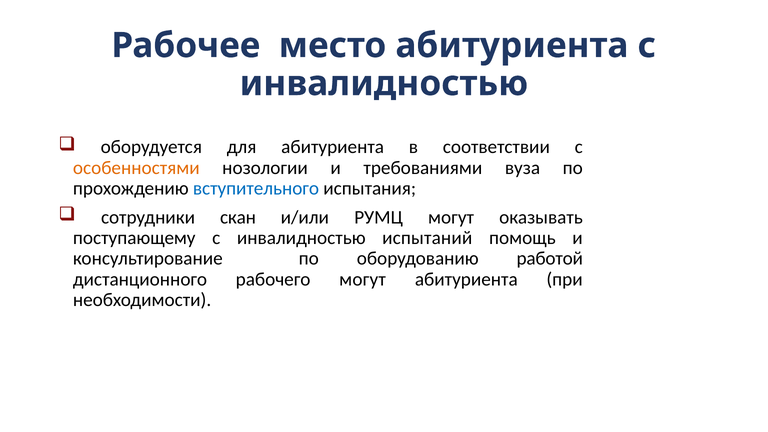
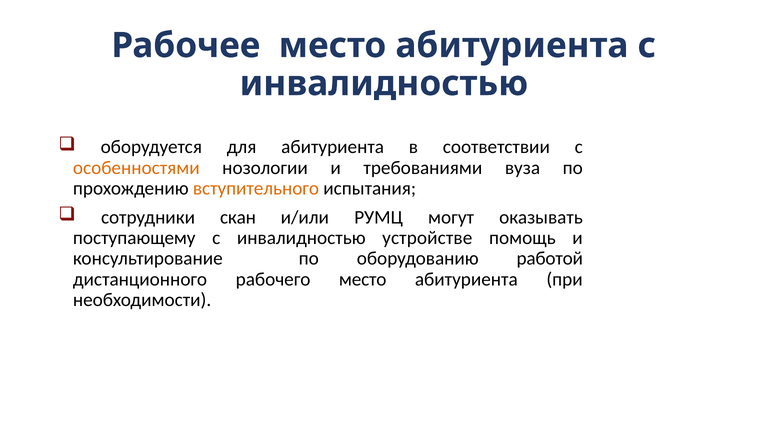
вступительного colour: blue -> orange (256, 188)
испытаний: испытаний -> устройстве (427, 238)
рабочего могут: могут -> место (363, 279)
